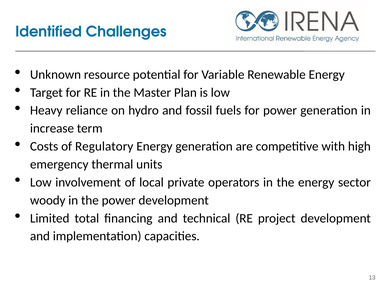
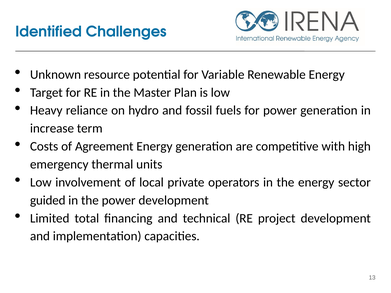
Regulatory: Regulatory -> Agreement (104, 146)
woody: woody -> guided (48, 200)
